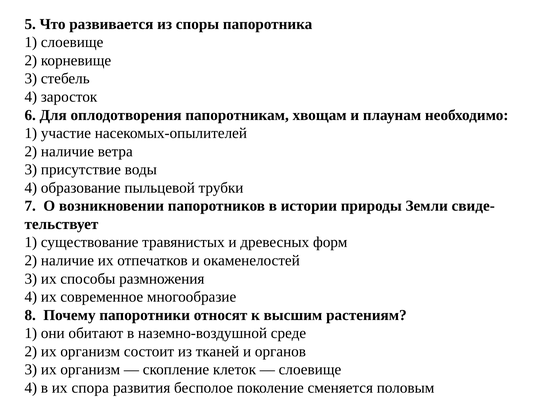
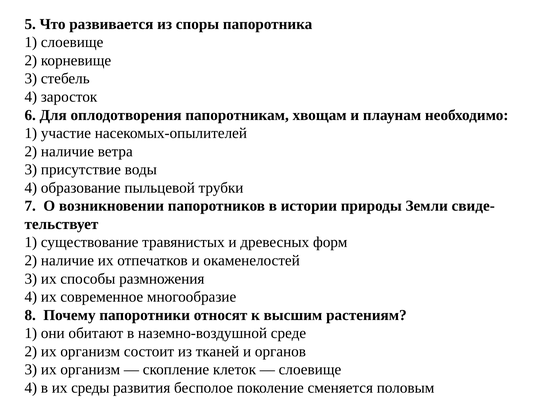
спора: спора -> среды (90, 388)
